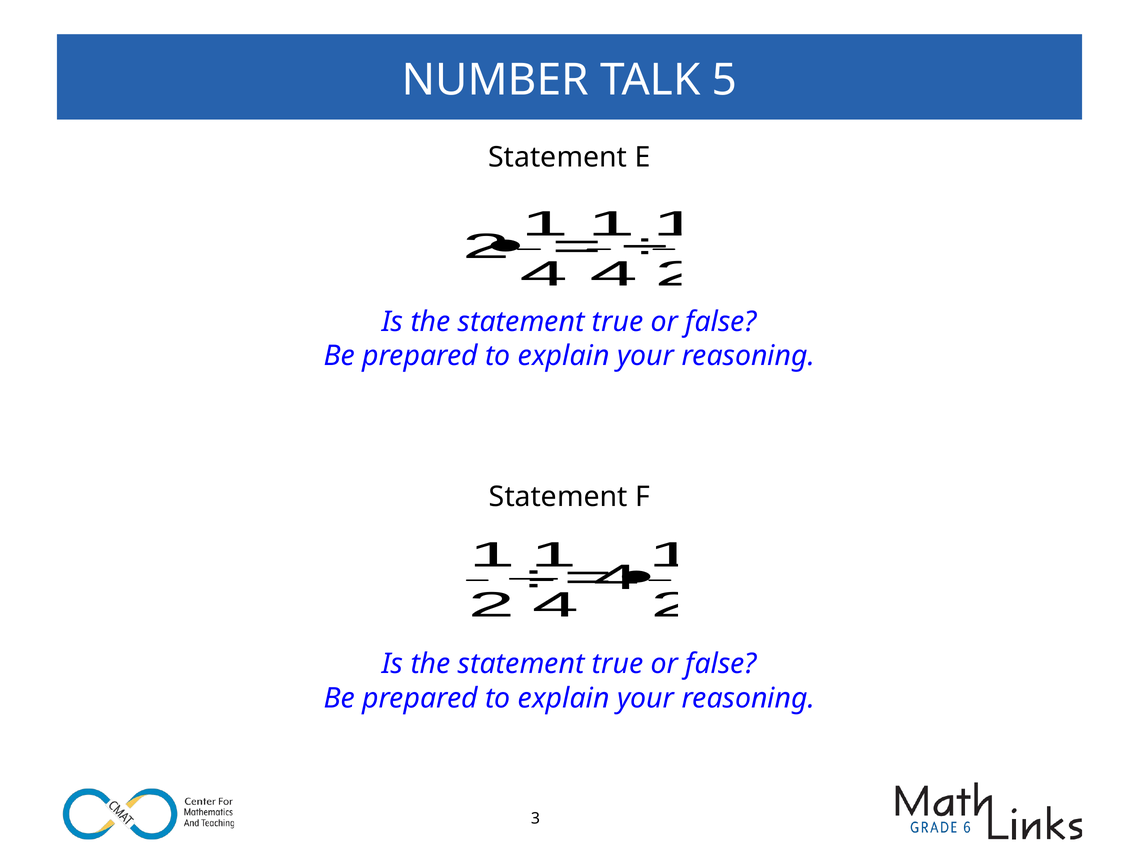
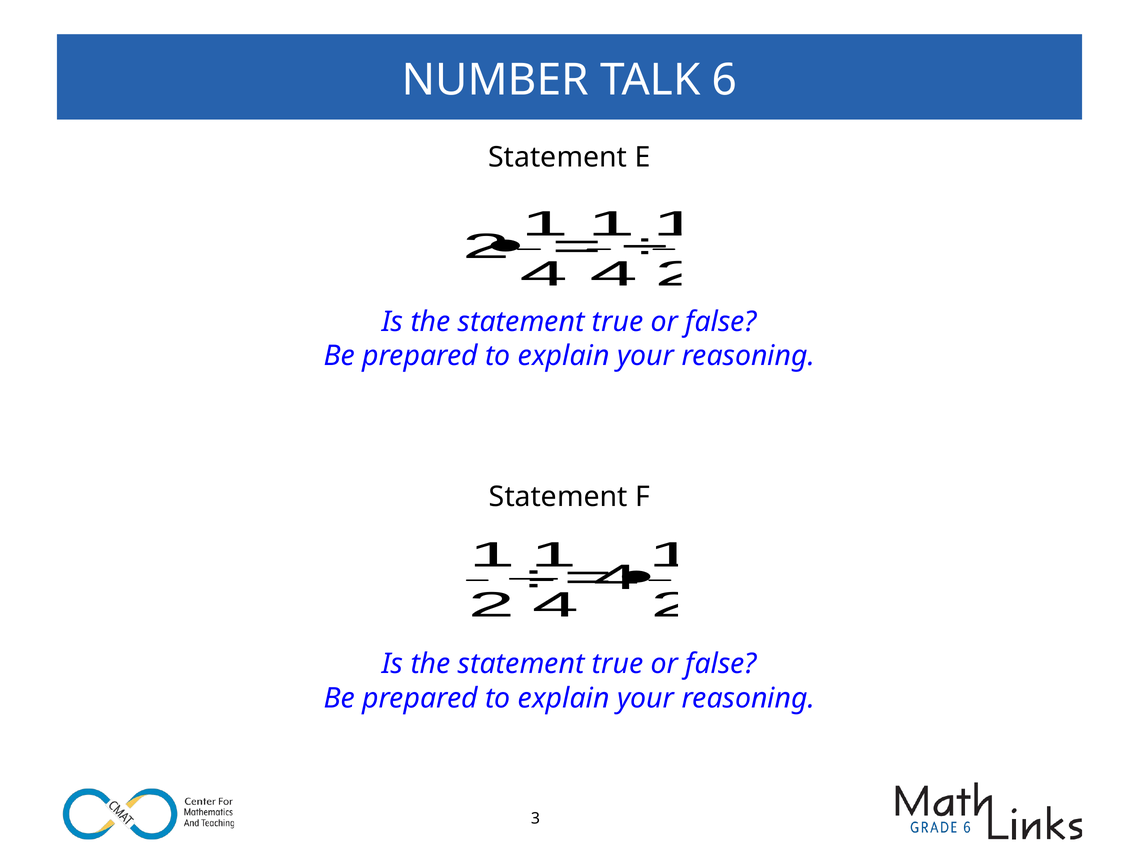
5: 5 -> 6 (725, 80)
